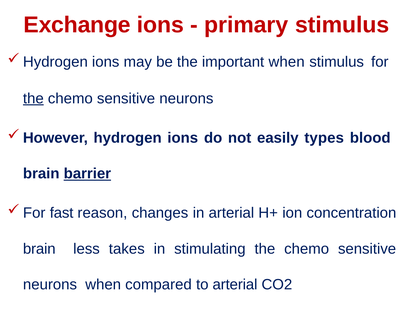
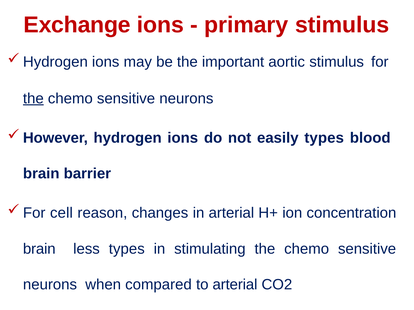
important when: when -> aortic (287, 62)
barrier underline: present -> none (87, 174)
fast: fast -> cell (61, 213)
less takes: takes -> types (127, 249)
